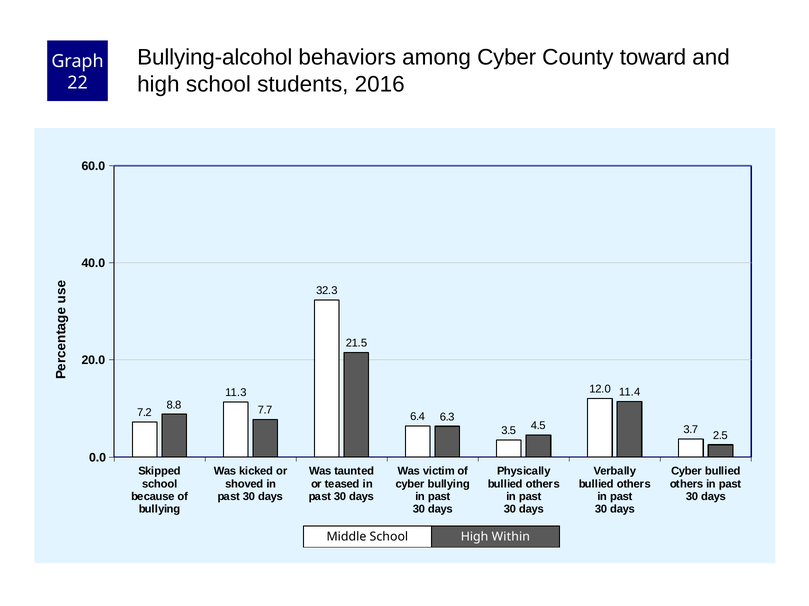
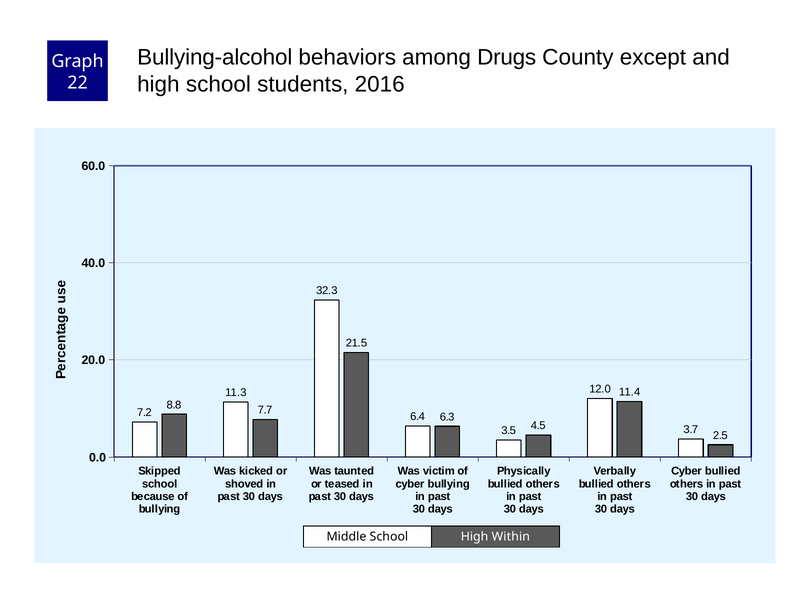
among Cyber: Cyber -> Drugs (507, 58)
toward: toward -> except (653, 58)
